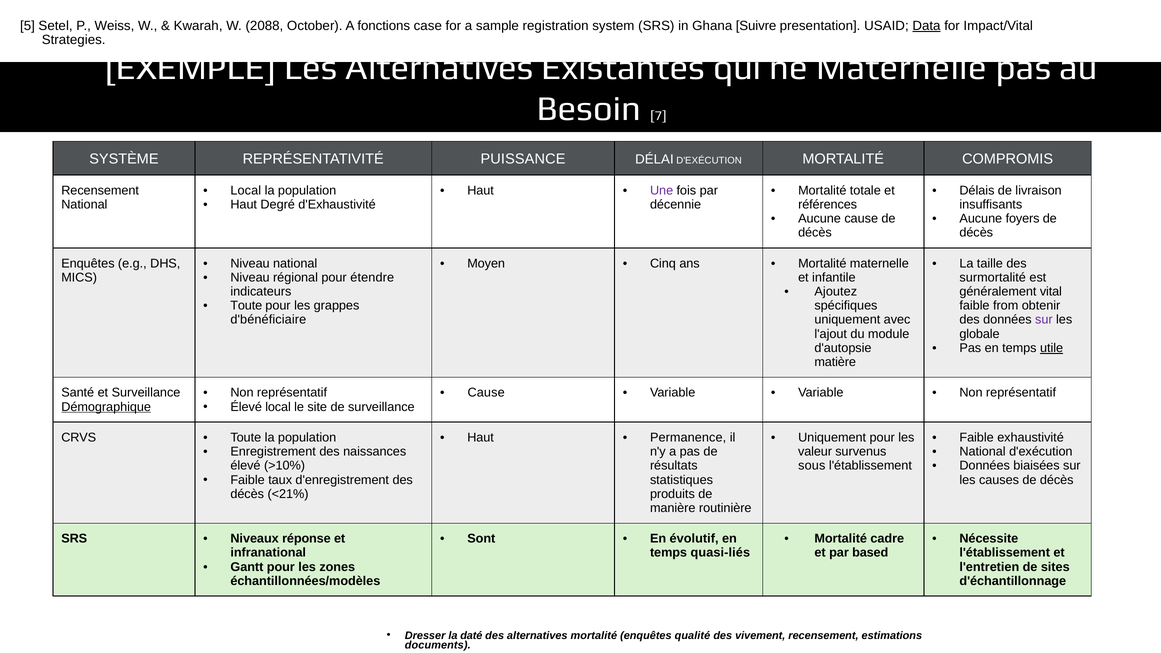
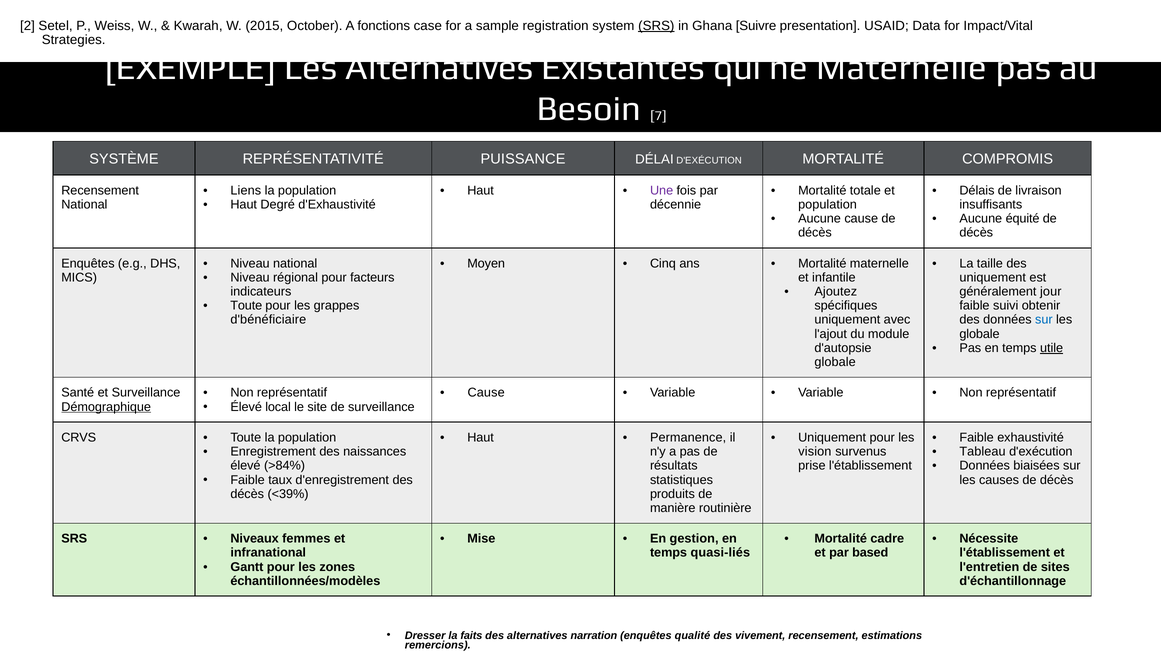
5: 5 -> 2 (27, 26)
2088: 2088 -> 2015 (264, 26)
SRS underline: none -> present (656, 26)
Data underline: present -> none (926, 26)
Local: Local -> Liens (246, 190)
références: références -> population (828, 205)
foyers: foyers -> équité (1023, 219)
étendre: étendre -> facteurs (372, 278)
surmortalité: surmortalité -> uniquement (993, 278)
vital: vital -> jour (1051, 292)
from: from -> suivi (1006, 306)
sur colour: purple -> blue (1044, 320)
matière: matière -> globale (835, 362)
National: National -> Tableau (983, 452)
valeur: valeur -> vision (815, 452)
>10%: >10% -> >84% (285, 466)
sous: sous -> prise (812, 466)
<21%: <21% -> <39% (288, 494)
Sont: Sont -> Mise (481, 539)
évolutif: évolutif -> gestion (694, 539)
réponse: réponse -> femmes (306, 539)
daté: daté -> faits (471, 636)
alternatives mortalité: mortalité -> narration (594, 636)
documents: documents -> remercions (438, 645)
